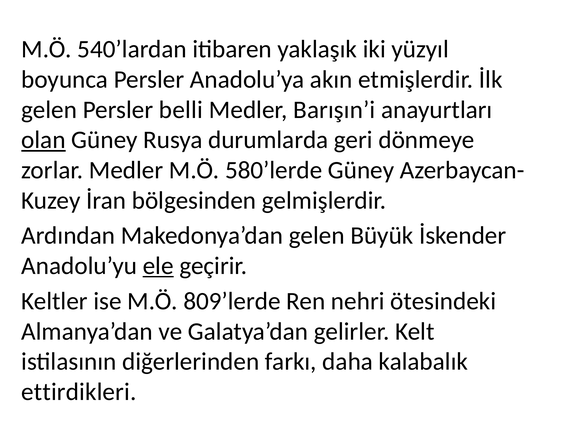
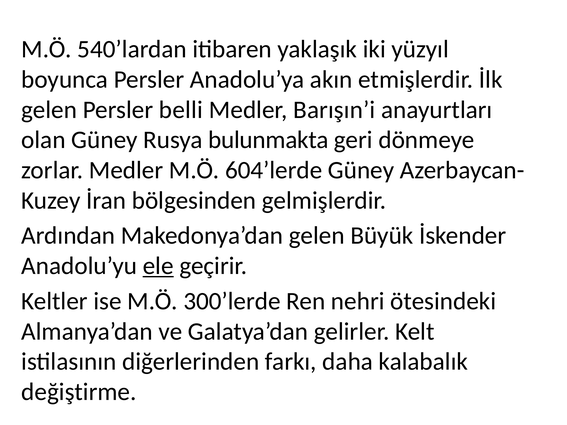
olan underline: present -> none (43, 140)
durumlarda: durumlarda -> bulunmakta (268, 140)
580’lerde: 580’lerde -> 604’lerde (274, 170)
809’lerde: 809’lerde -> 300’lerde (232, 301)
ettirdikleri: ettirdikleri -> değiştirme (79, 392)
